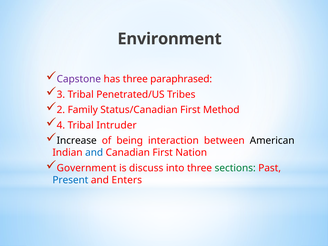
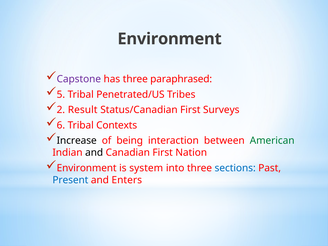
3: 3 -> 5 (61, 94)
Family: Family -> Result (83, 110)
Method: Method -> Surveys (221, 110)
4: 4 -> 6 (61, 125)
Intruder: Intruder -> Contexts (117, 125)
American colour: black -> green (272, 141)
and colour: blue -> black (94, 153)
Government: Government -> Environment (87, 168)
discuss: discuss -> system (146, 168)
sections colour: green -> blue (235, 168)
